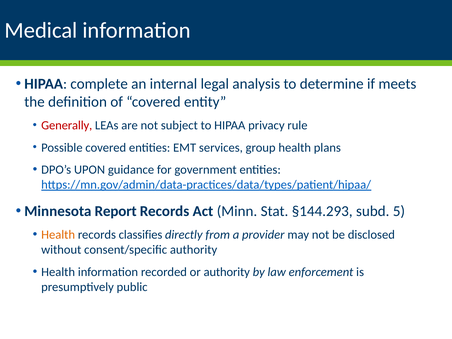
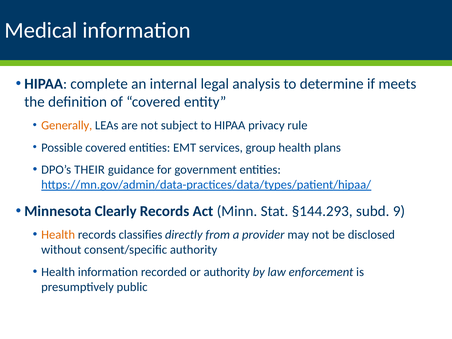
Generally colour: red -> orange (67, 125)
UPON: UPON -> THEIR (89, 170)
Report: Report -> Clearly (116, 211)
5: 5 -> 9 (399, 211)
